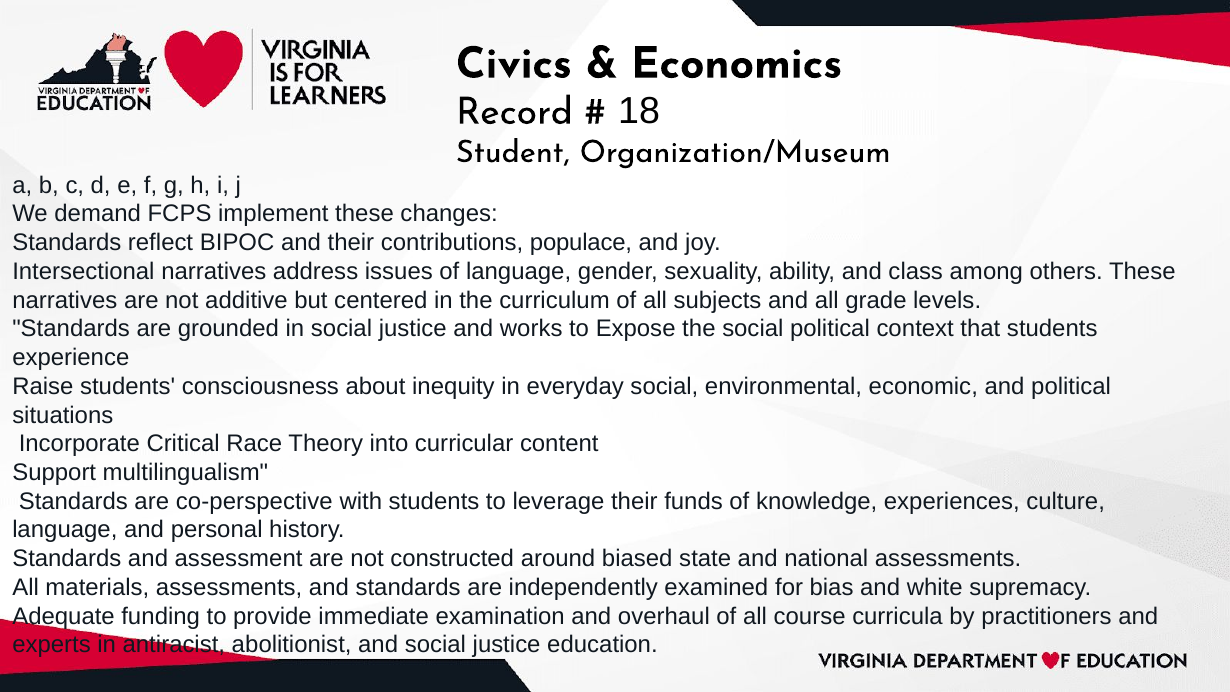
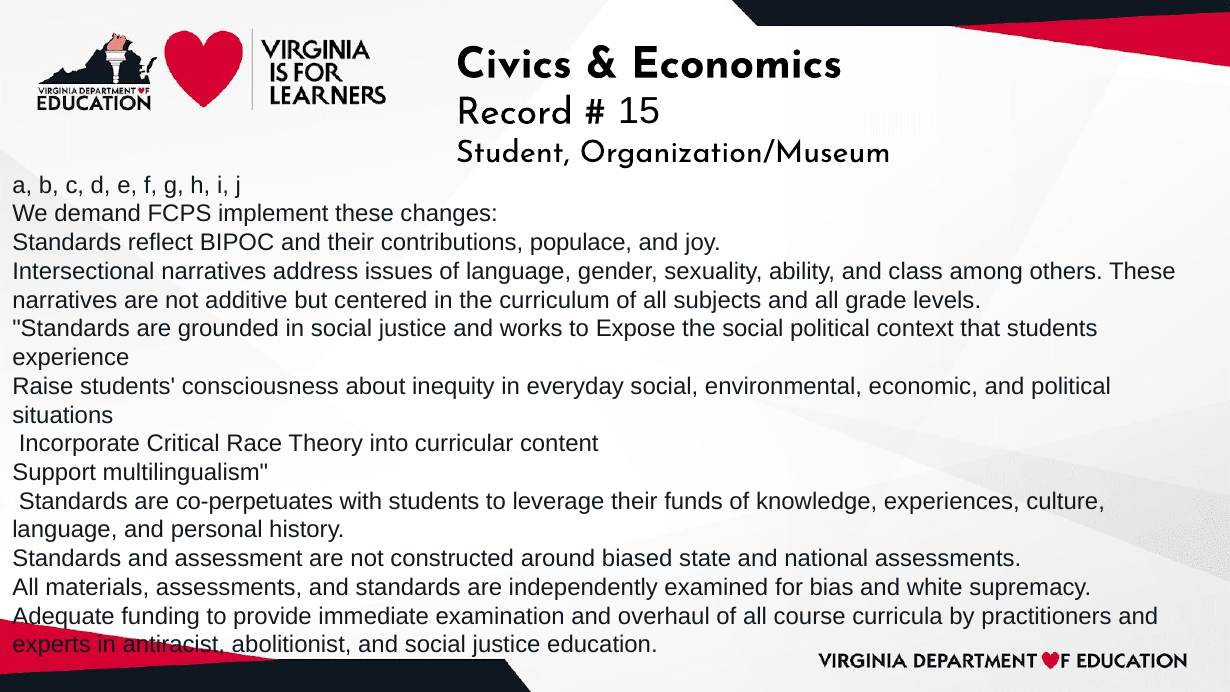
18: 18 -> 15 (639, 111)
co-perspective: co-perspective -> co-perpetuates (254, 501)
